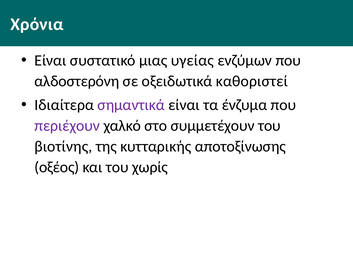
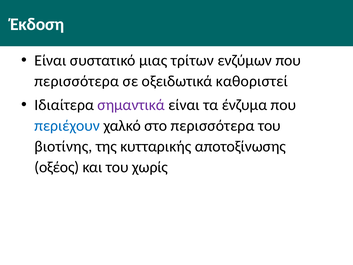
Χρόνια: Χρόνια -> Έκδοση (37, 24)
υγείας: υγείας -> τρίτων (192, 60)
αλδοστερόνη: αλδοστερόνη -> περισσότερα (77, 81)
περιέχουν colour: purple -> blue (67, 126)
στο συμμετέχουν: συμμετέχουν -> περισσότερα (213, 126)
